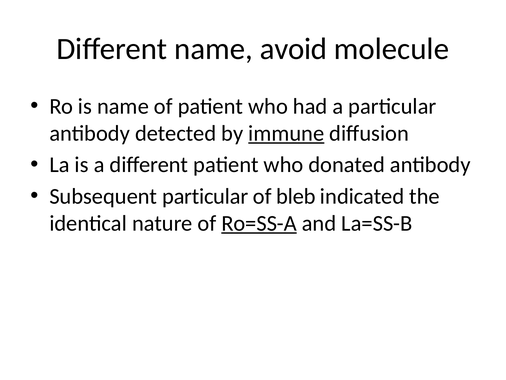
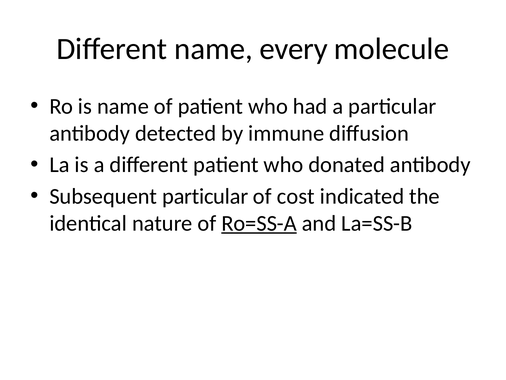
avoid: avoid -> every (294, 49)
immune underline: present -> none (286, 133)
bleb: bleb -> cost (296, 196)
